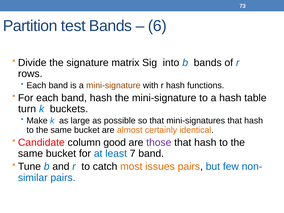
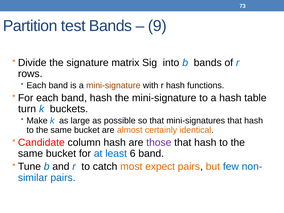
6: 6 -> 9 (157, 26)
column good: good -> hash (115, 142)
7: 7 -> 6 (133, 154)
issues: issues -> expect (160, 167)
but colour: blue -> orange (213, 167)
